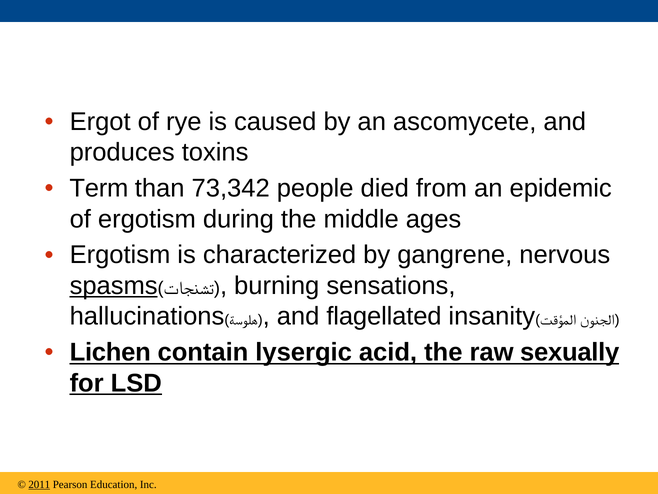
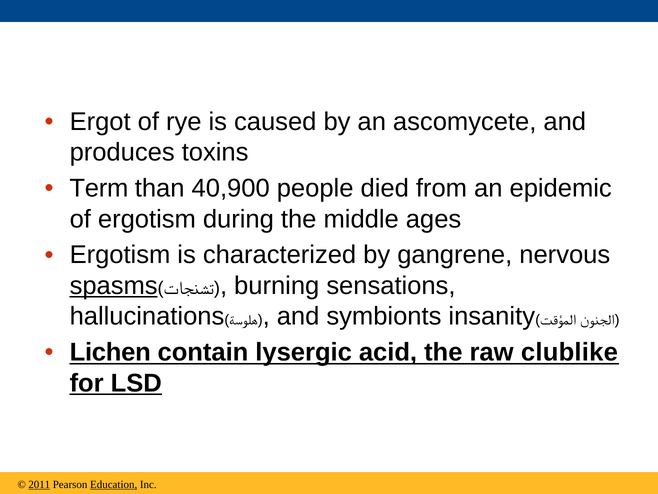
73,342: 73,342 -> 40,900 (231, 188)
flagellated: flagellated -> symbionts (384, 316)
sexually: sexually -> clublike (569, 352)
Education underline: none -> present (114, 484)
